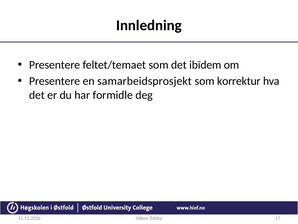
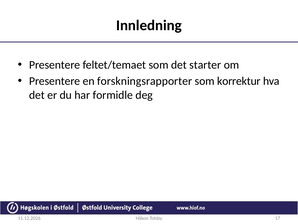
ibīdem: ibīdem -> starter (205, 65)
samarbeidsprosjekt: samarbeidsprosjekt -> forskningsrapporter (145, 81)
